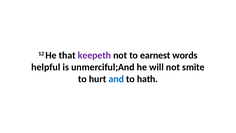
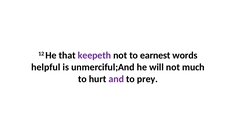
smite: smite -> much (193, 67)
and colour: blue -> purple (116, 79)
hath: hath -> prey (147, 79)
